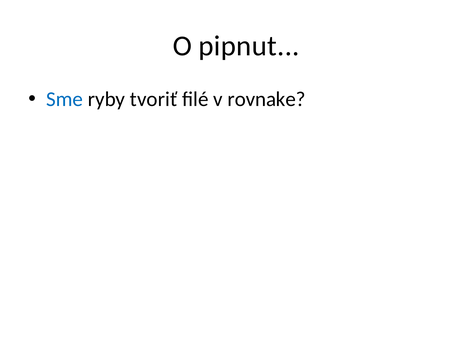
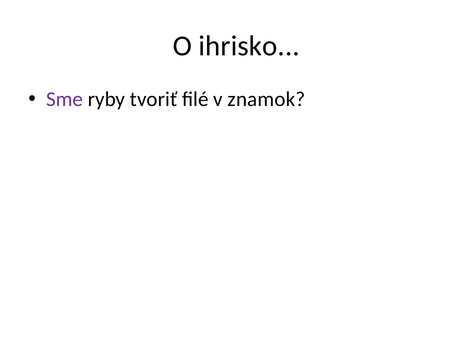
pipnut: pipnut -> ihrisko (249, 46)
Sme colour: blue -> purple (65, 99)
rovnake: rovnake -> znamok (266, 99)
